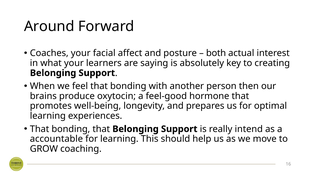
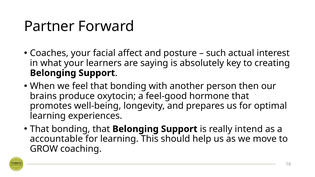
Around: Around -> Partner (49, 26)
both: both -> such (216, 53)
